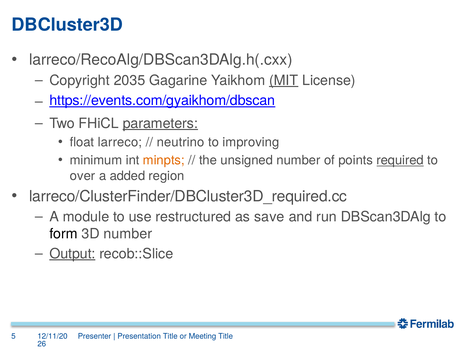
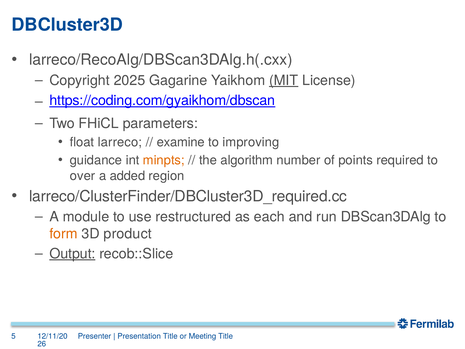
2035: 2035 -> 2025 (130, 80)
https://events.com/gyaikhom/dbscan: https://events.com/gyaikhom/dbscan -> https://coding.com/gyaikhom/dbscan (162, 100)
parameters underline: present -> none (160, 123)
neutrino: neutrino -> examine (181, 142)
minimum: minimum -> guidance (96, 160)
unsigned: unsigned -> algorithm (247, 160)
required underline: present -> none (400, 160)
save: save -> each (269, 217)
form colour: black -> orange (64, 234)
3D number: number -> product (128, 234)
